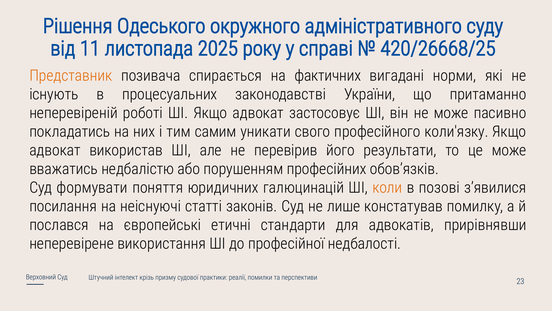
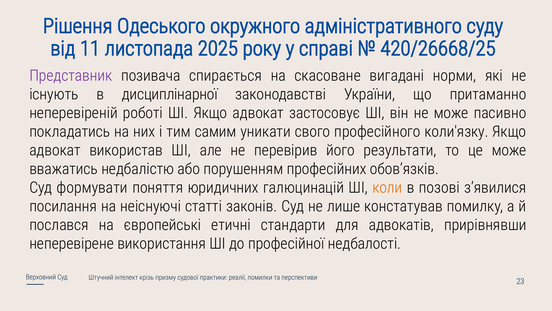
Представник colour: orange -> purple (71, 76)
фактичних: фактичних -> скасоване (328, 76)
процесуальних: процесуальних -> дисциплінарної (170, 94)
